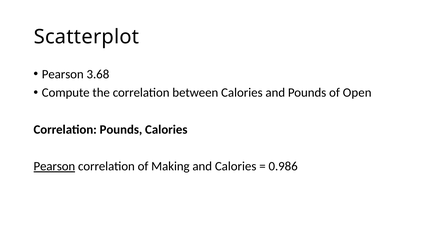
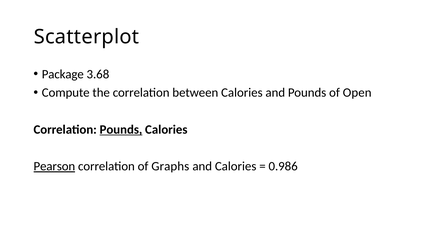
Pearson: Pearson -> Package (63, 74)
Pounds underline: none -> present (121, 130)
Making: Making -> Graphs (170, 167)
